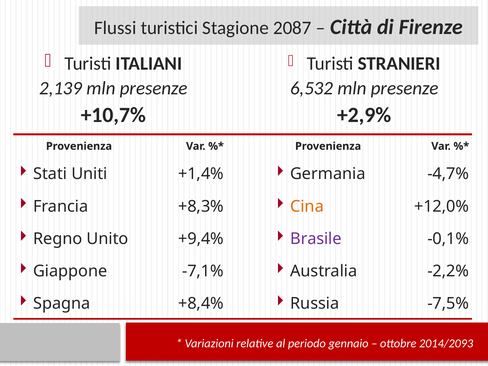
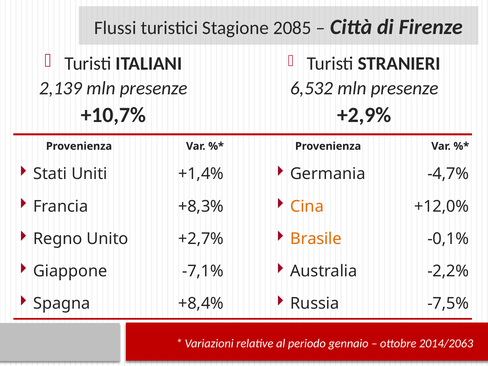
2087: 2087 -> 2085 (292, 28)
+9,4%: +9,4% -> +2,7% (201, 239)
Brasile colour: purple -> orange (316, 239)
2014/2093: 2014/2093 -> 2014/2063 (446, 343)
